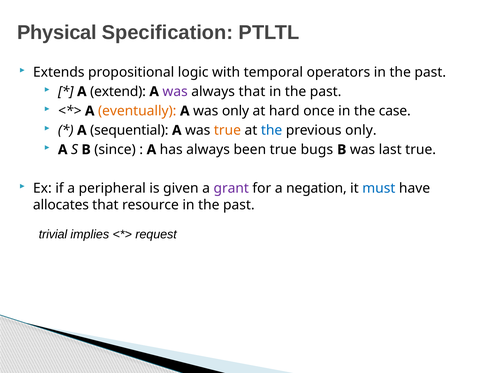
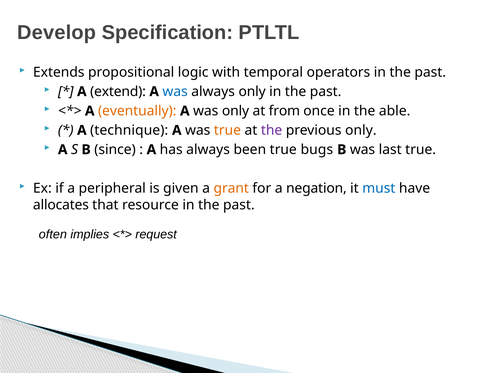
Physical: Physical -> Develop (57, 32)
was colour: purple -> blue (175, 92)
always that: that -> only (252, 92)
hard: hard -> from (284, 111)
case: case -> able (395, 111)
sequential: sequential -> technique (129, 130)
the colour: blue -> purple (272, 130)
grant colour: purple -> orange (231, 188)
trivial: trivial -> often (53, 234)
